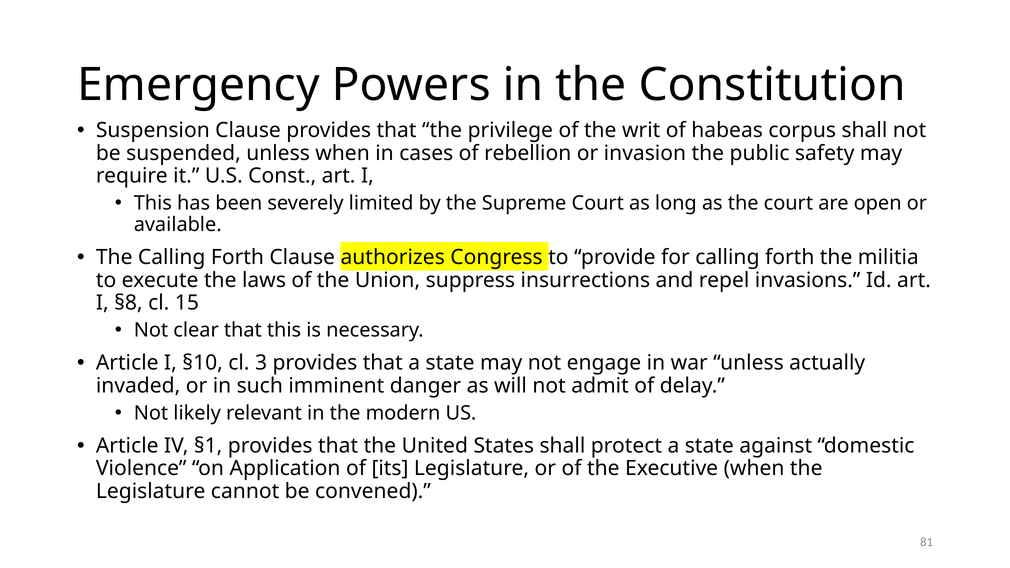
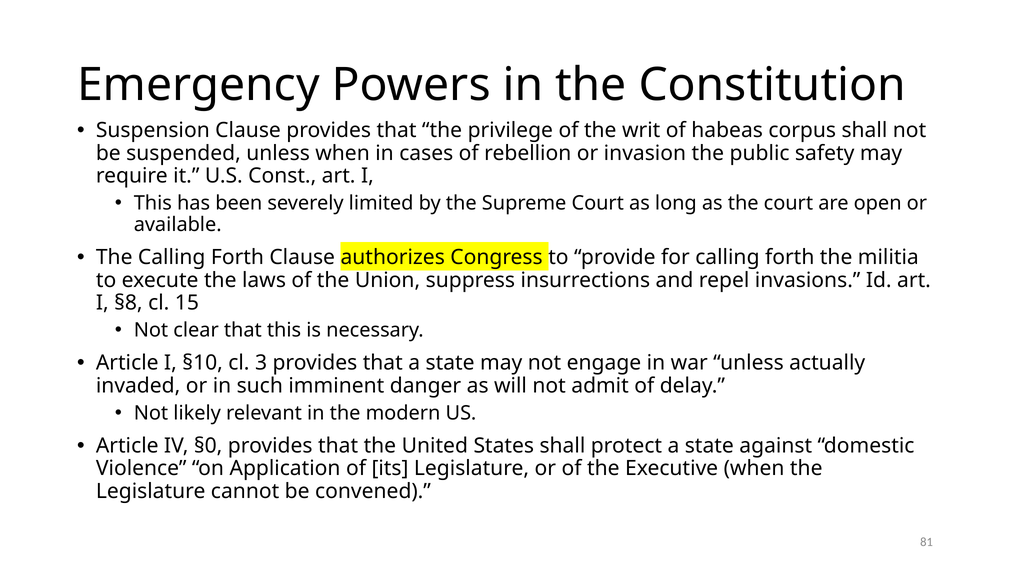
§1: §1 -> §0 (208, 446)
